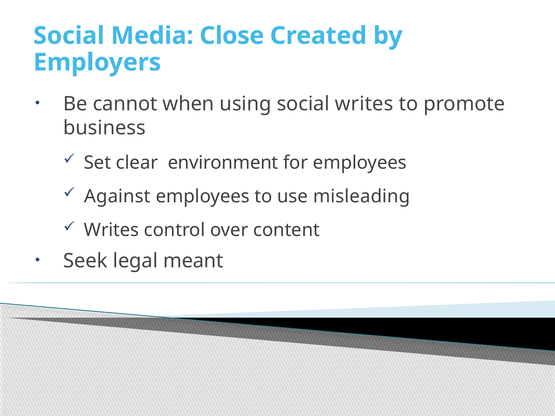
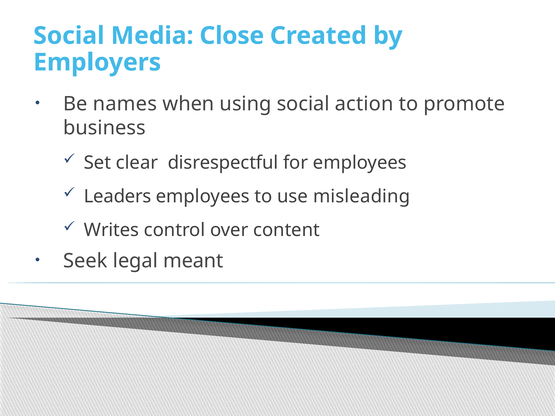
cannot: cannot -> names (125, 104)
social writes: writes -> action (364, 104)
environment: environment -> disrespectful (223, 163)
Against: Against -> Leaders (118, 196)
